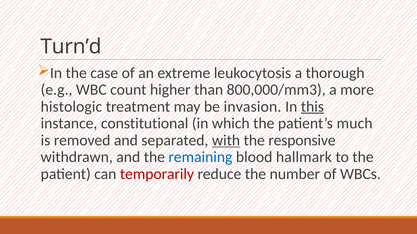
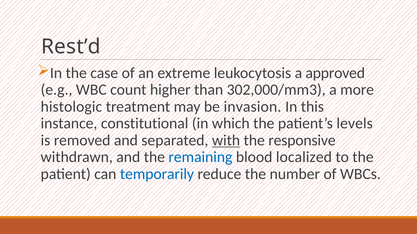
Turn’d: Turn’d -> Rest’d (71, 47)
thorough: thorough -> approved (335, 73)
800,000/mm3: 800,000/mm3 -> 302,000/mm3 (276, 90)
this underline: present -> none (312, 107)
much: much -> levels (355, 124)
hallmark: hallmark -> localized (304, 158)
temporarily colour: red -> blue (157, 174)
